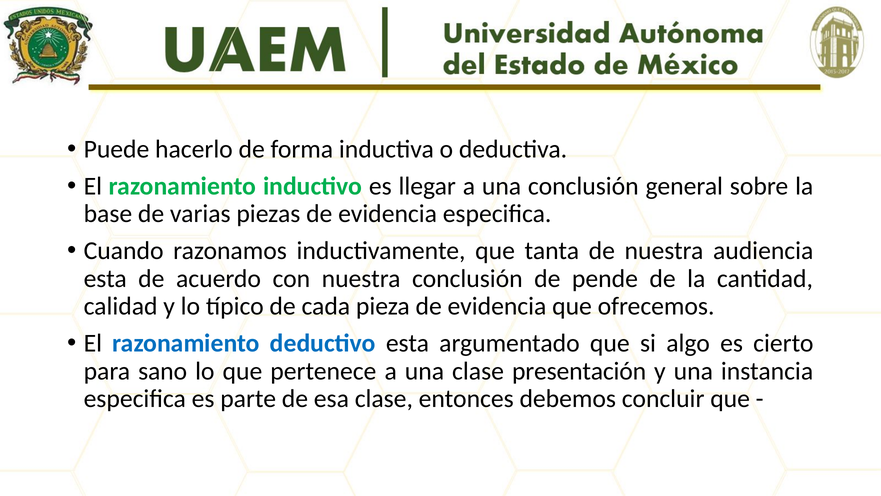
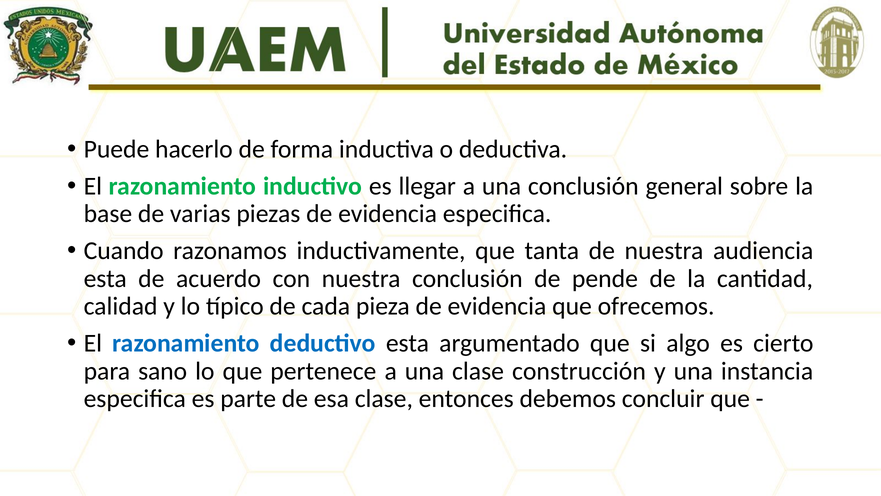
presentación: presentación -> construcción (579, 371)
